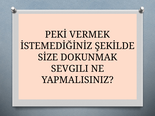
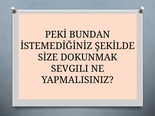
VERMEK: VERMEK -> BUNDAN (90, 35)
